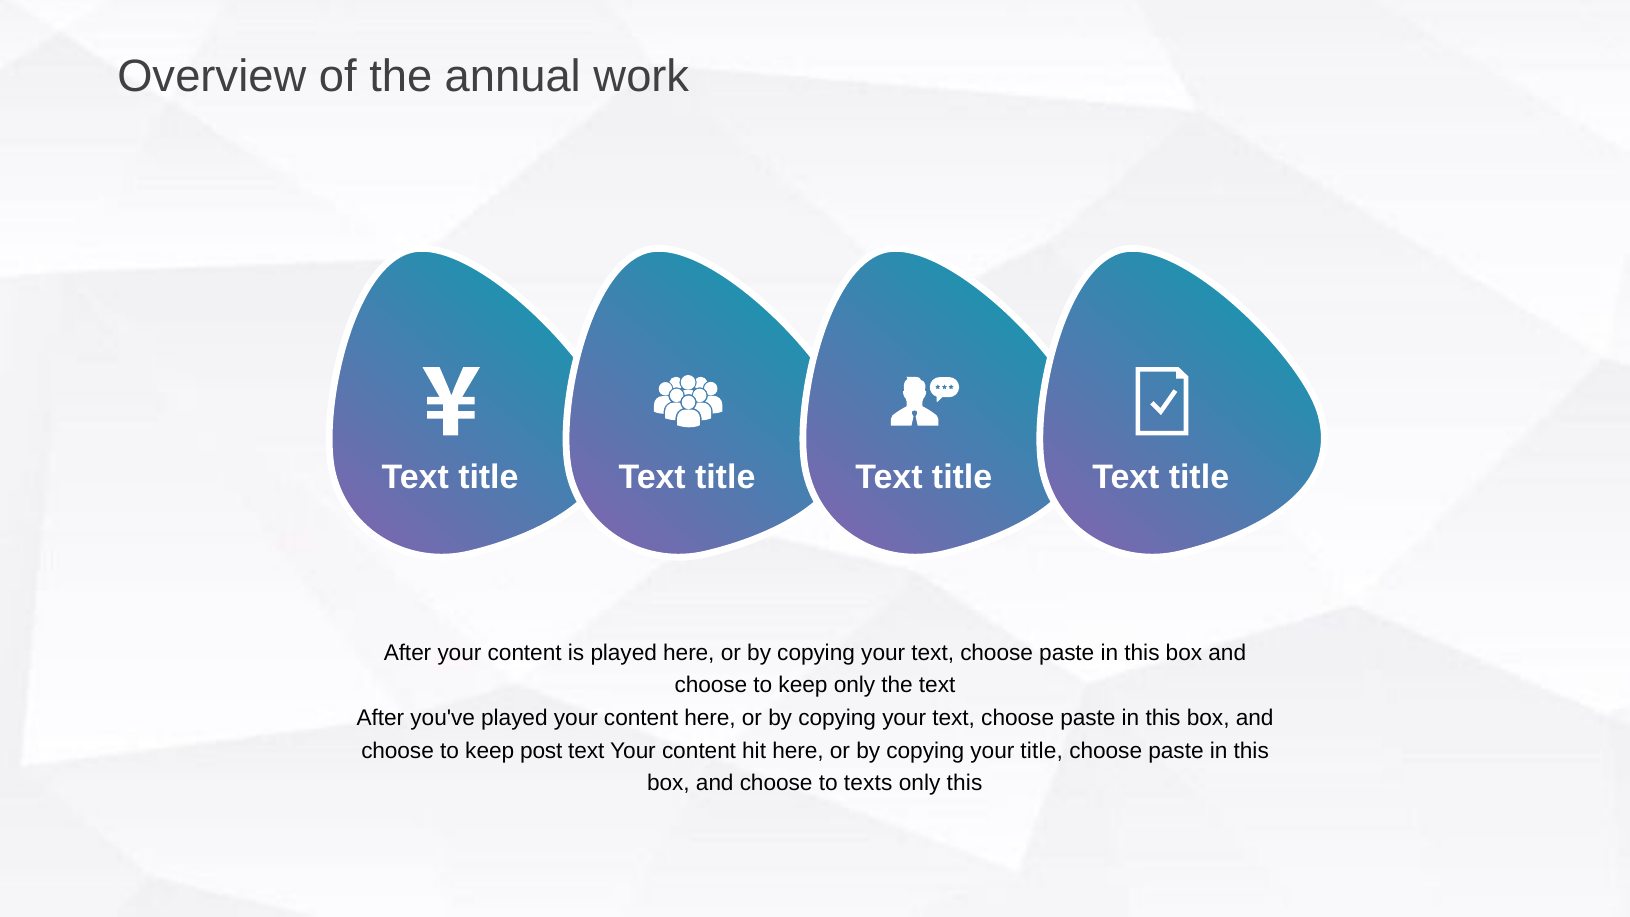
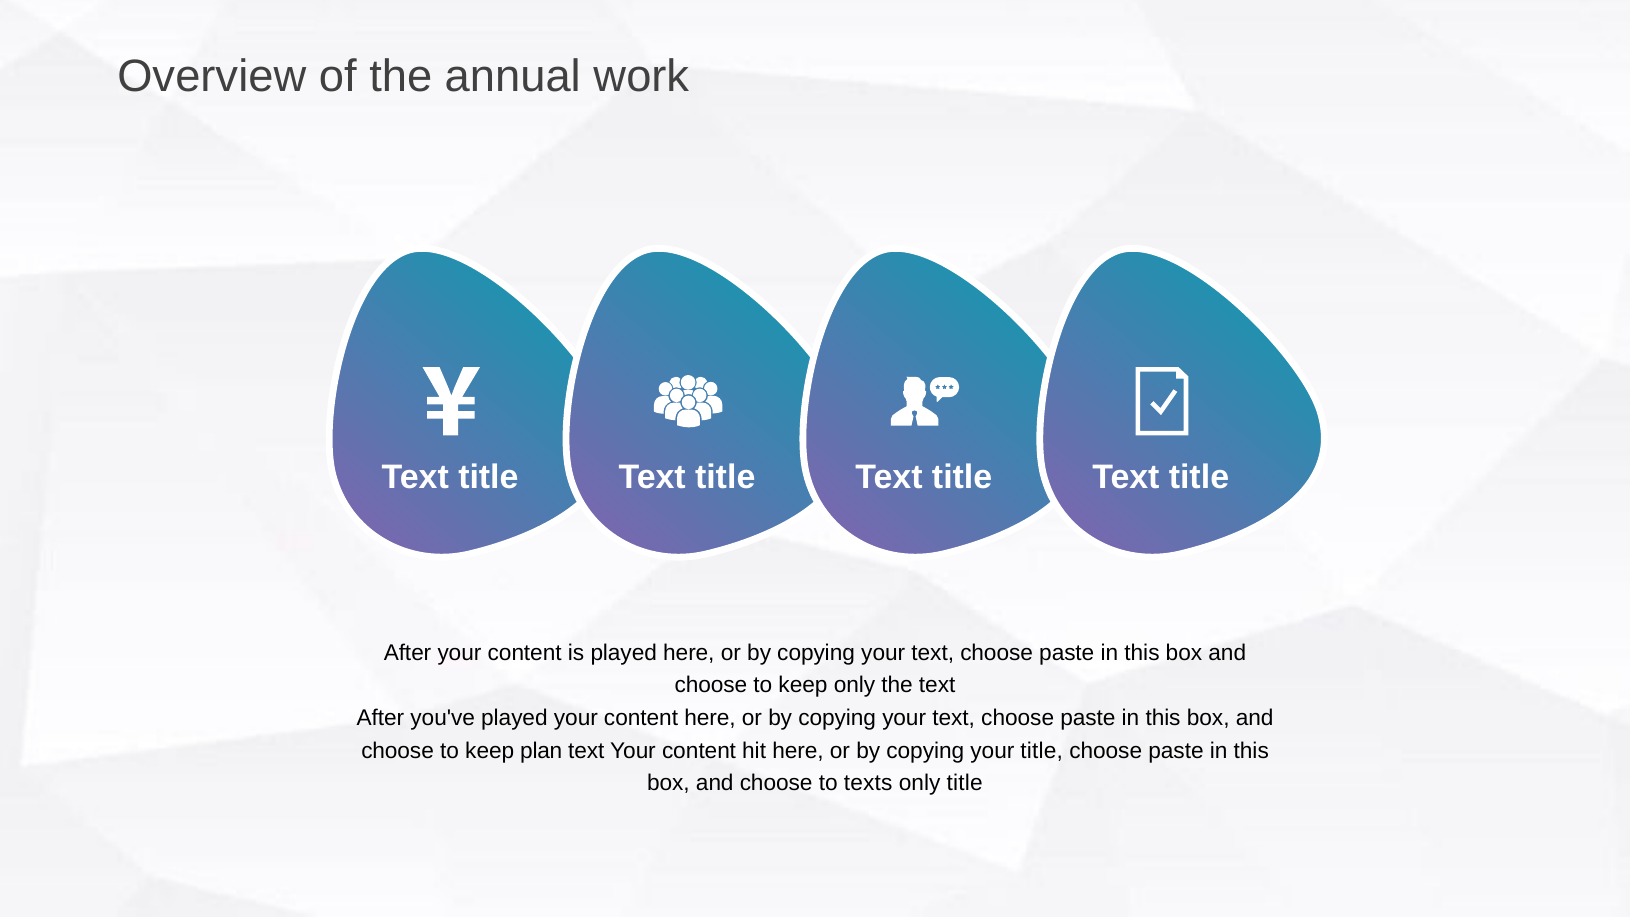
post: post -> plan (541, 751)
only this: this -> title (965, 783)
